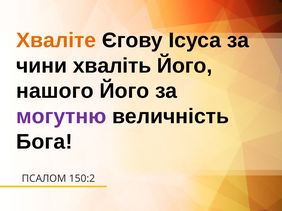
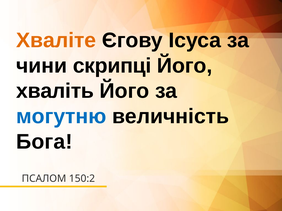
хваліть: хваліть -> скрипці (112, 66)
нашого: нашого -> хваліть (55, 91)
могутню colour: purple -> blue (61, 117)
